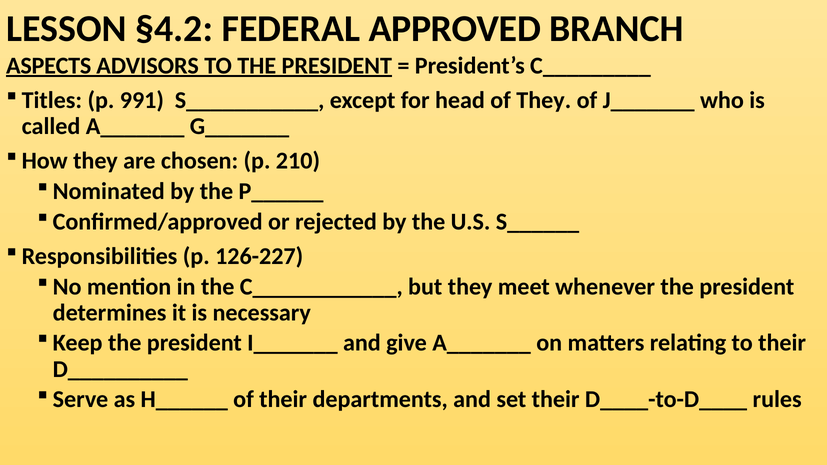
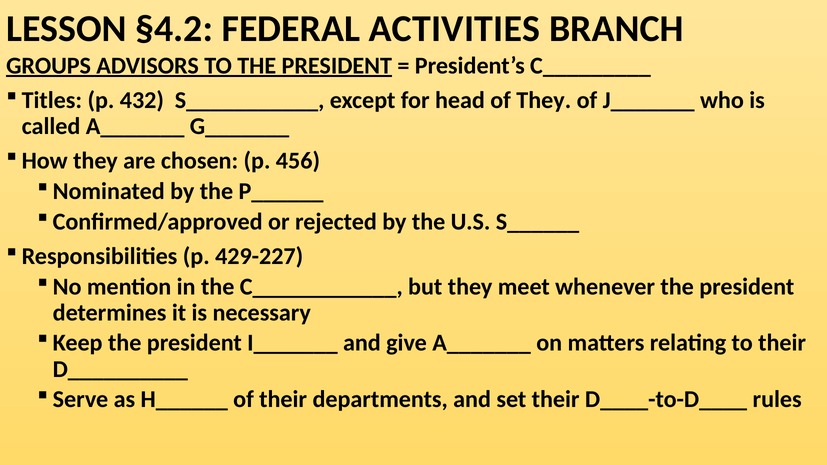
APPROVED: APPROVED -> ACTIVITIES (455, 29)
ASPECTS: ASPECTS -> GROUPS (49, 66)
991: 991 -> 432 (142, 100)
210: 210 -> 456 (298, 161)
126-227: 126-227 -> 429-227 (259, 256)
